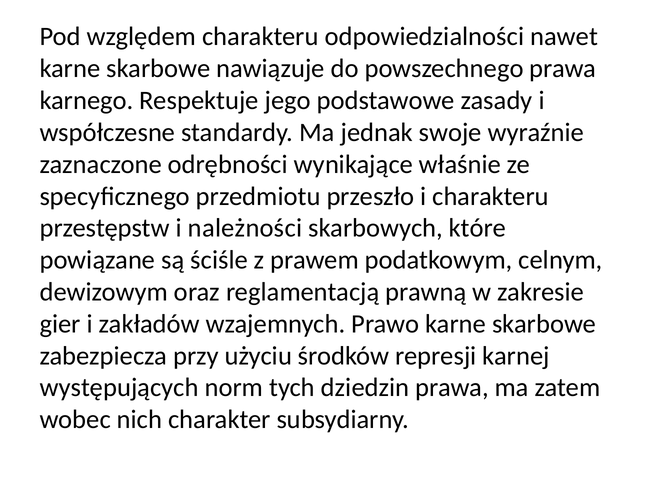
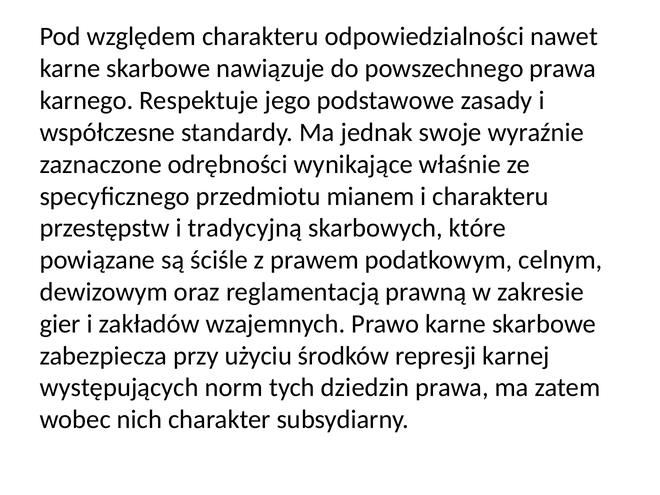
przeszło: przeszło -> mianem (370, 196)
należności: należności -> tradycyjną (245, 228)
